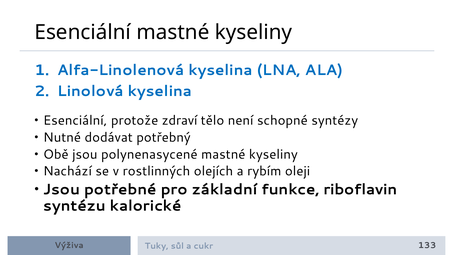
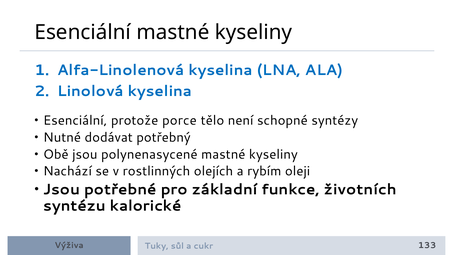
zdraví: zdraví -> porce (179, 120)
riboflavin: riboflavin -> životních (360, 189)
